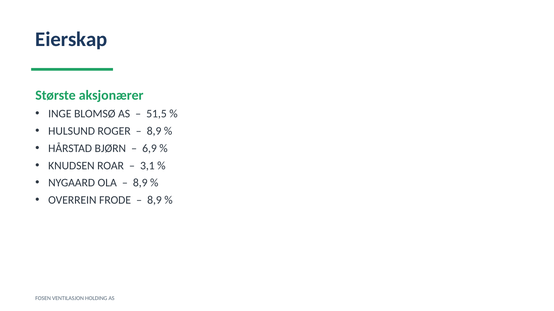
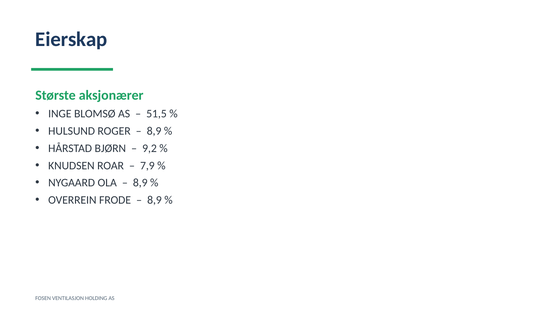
6,9: 6,9 -> 9,2 (149, 149)
3,1: 3,1 -> 7,9 (147, 166)
